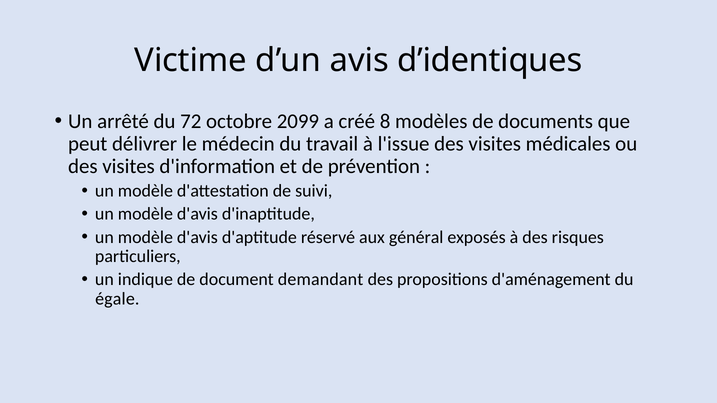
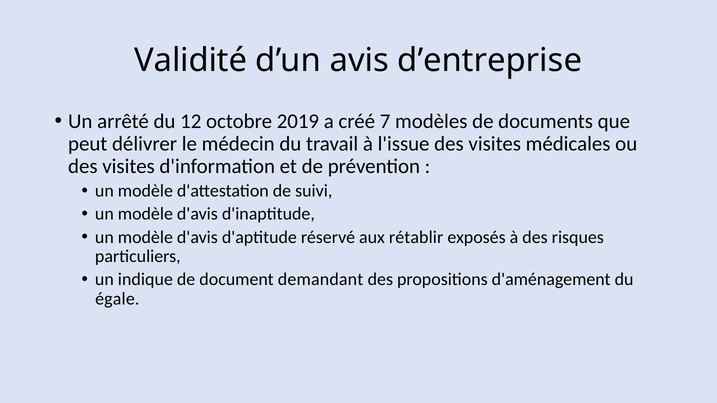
Victime: Victime -> Validité (191, 60)
d’identiques: d’identiques -> d’entreprise (490, 60)
72: 72 -> 12 (191, 121)
2099: 2099 -> 2019 (298, 121)
8: 8 -> 7 (385, 121)
général: général -> rétablir (416, 237)
